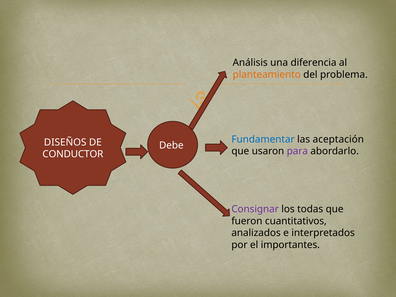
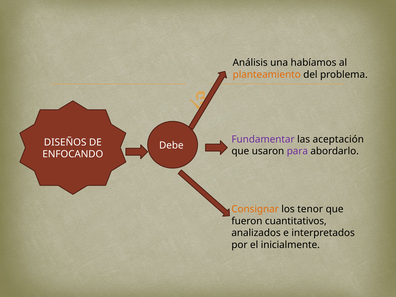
diferencia: diferencia -> habíamos (314, 63)
Fundamentar colour: blue -> purple (263, 139)
CONDUCTOR: CONDUCTOR -> ENFOCANDO (73, 154)
Consignar colour: purple -> orange (255, 209)
todas: todas -> tenor (310, 209)
importantes: importantes -> inicialmente (290, 245)
